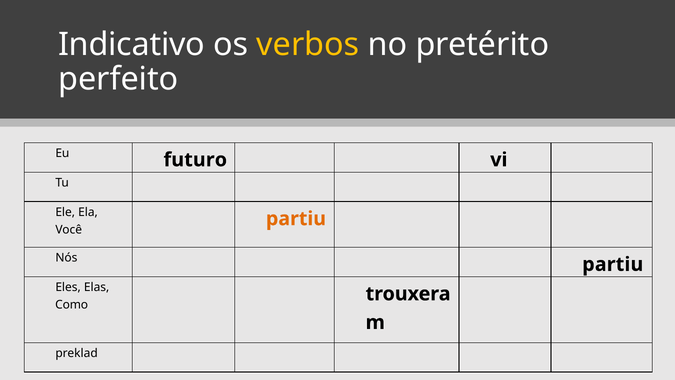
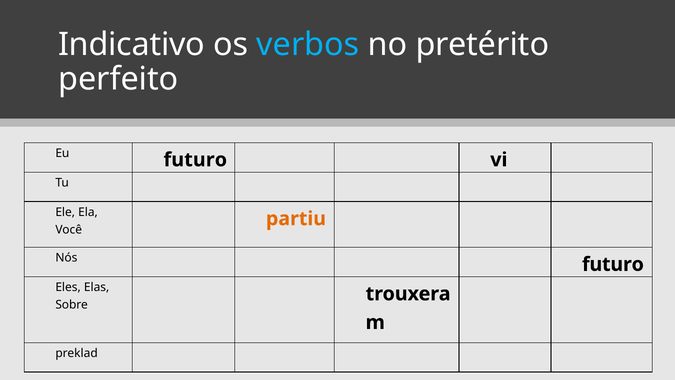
verbos colour: yellow -> light blue (308, 44)
partiu: partiu -> futuro (613, 264)
Como: Como -> Sobre (72, 305)
